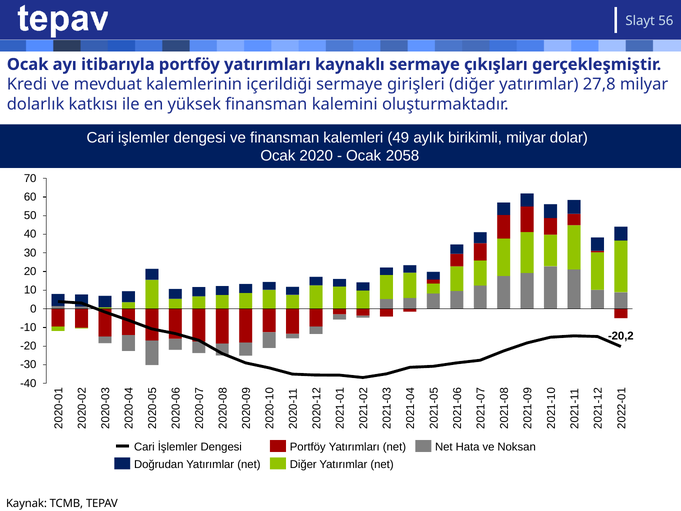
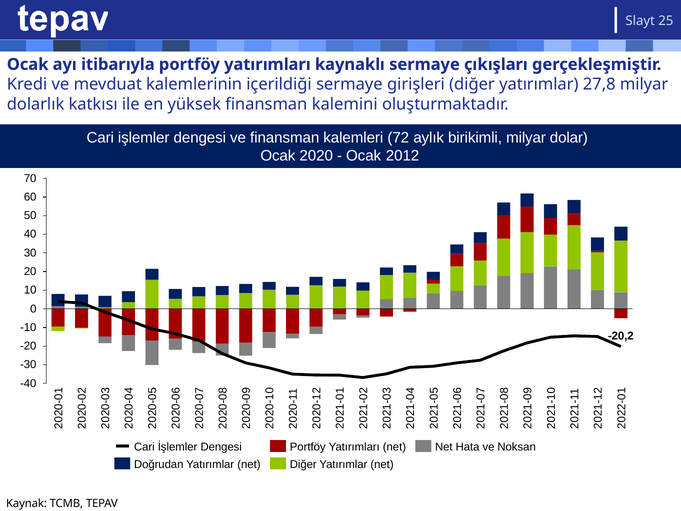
56: 56 -> 25 (666, 21)
49: 49 -> 72 (398, 137)
2058: 2058 -> 2012 (403, 156)
